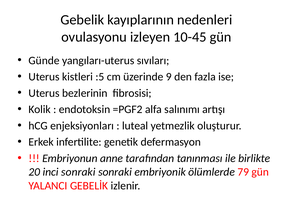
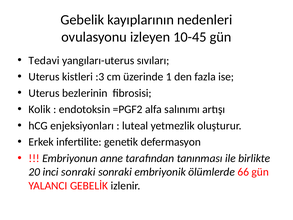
Günde: Günde -> Tedavi (44, 60)
:5: :5 -> :3 (100, 77)
9: 9 -> 1 (169, 77)
79: 79 -> 66 (243, 172)
